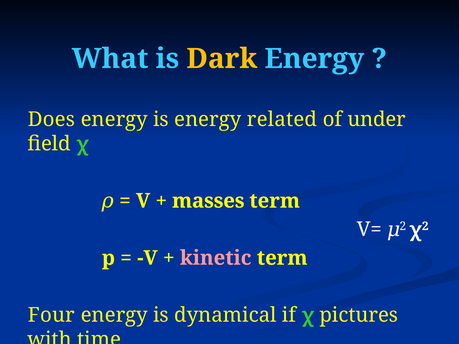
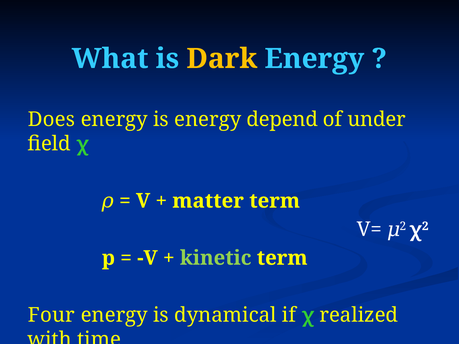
related: related -> depend (282, 119)
masses: masses -> matter (208, 201)
kinetic colour: pink -> light green (216, 258)
pictures: pictures -> realized (359, 315)
